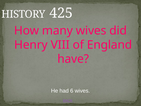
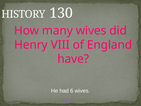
425: 425 -> 130 (61, 13)
